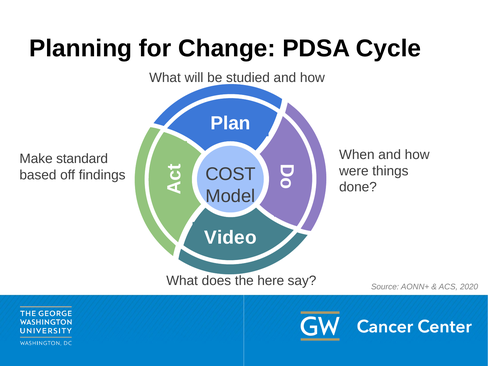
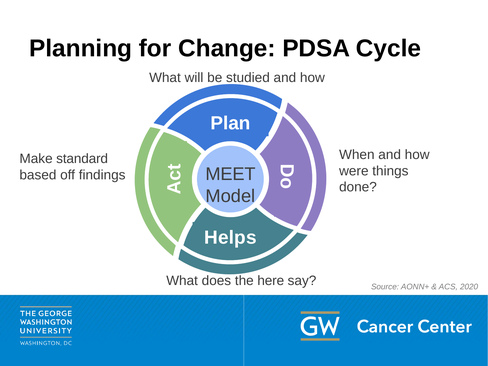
COST: COST -> MEET (231, 174)
Video: Video -> Helps (230, 238)
